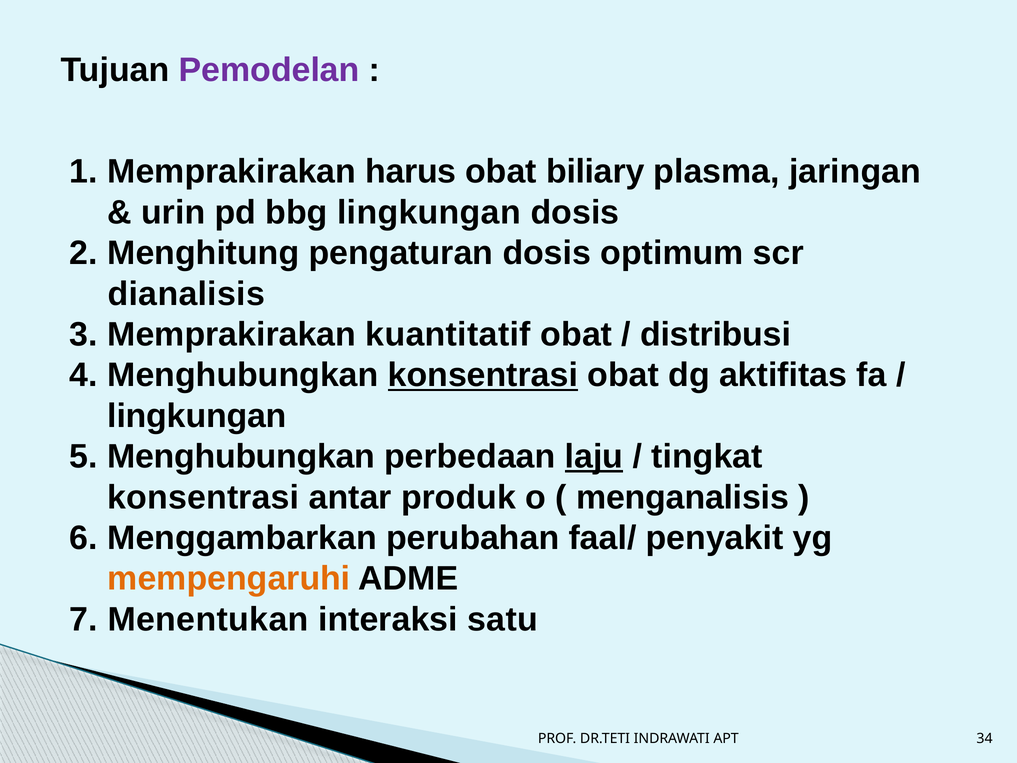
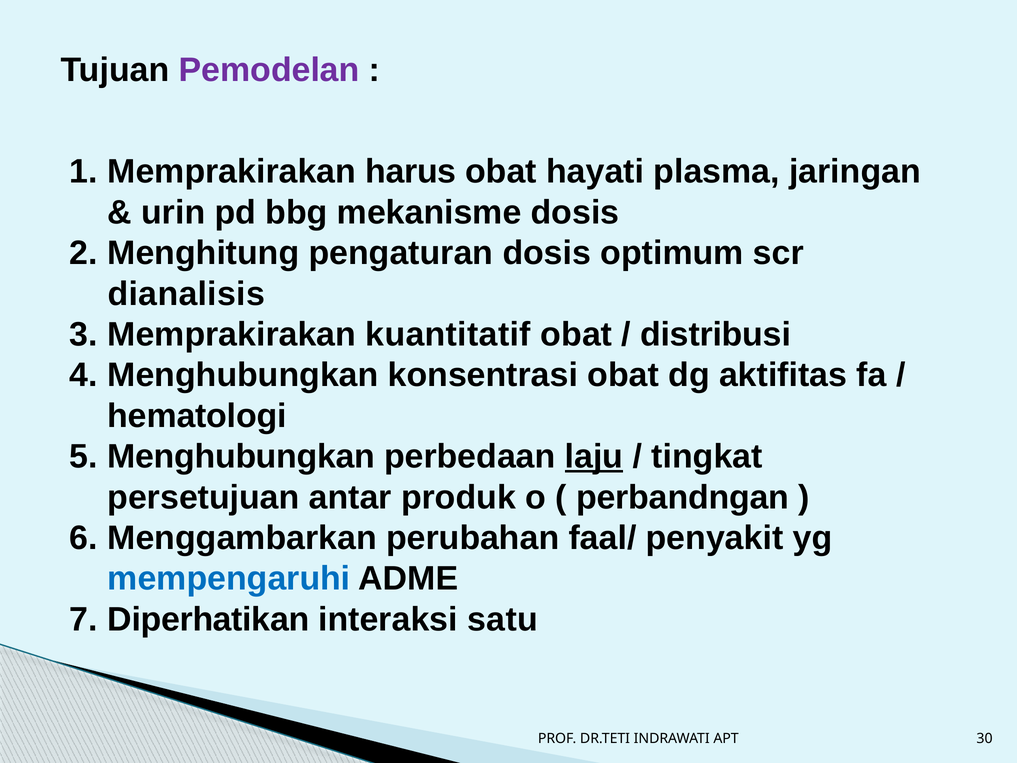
biliary: biliary -> hayati (595, 172)
bbg lingkungan: lingkungan -> mekanisme (429, 212)
konsentrasi underline: present -> none (483, 375)
lingkungan: lingkungan -> hematologi (197, 416)
konsentrasi: konsentrasi -> persetujuan (203, 497)
menganalisis: menganalisis -> perbandngan (683, 497)
mempengaruhi colour: orange -> blue (229, 579)
Menentukan: Menentukan -> Diperhatikan (208, 619)
34: 34 -> 30 (985, 739)
